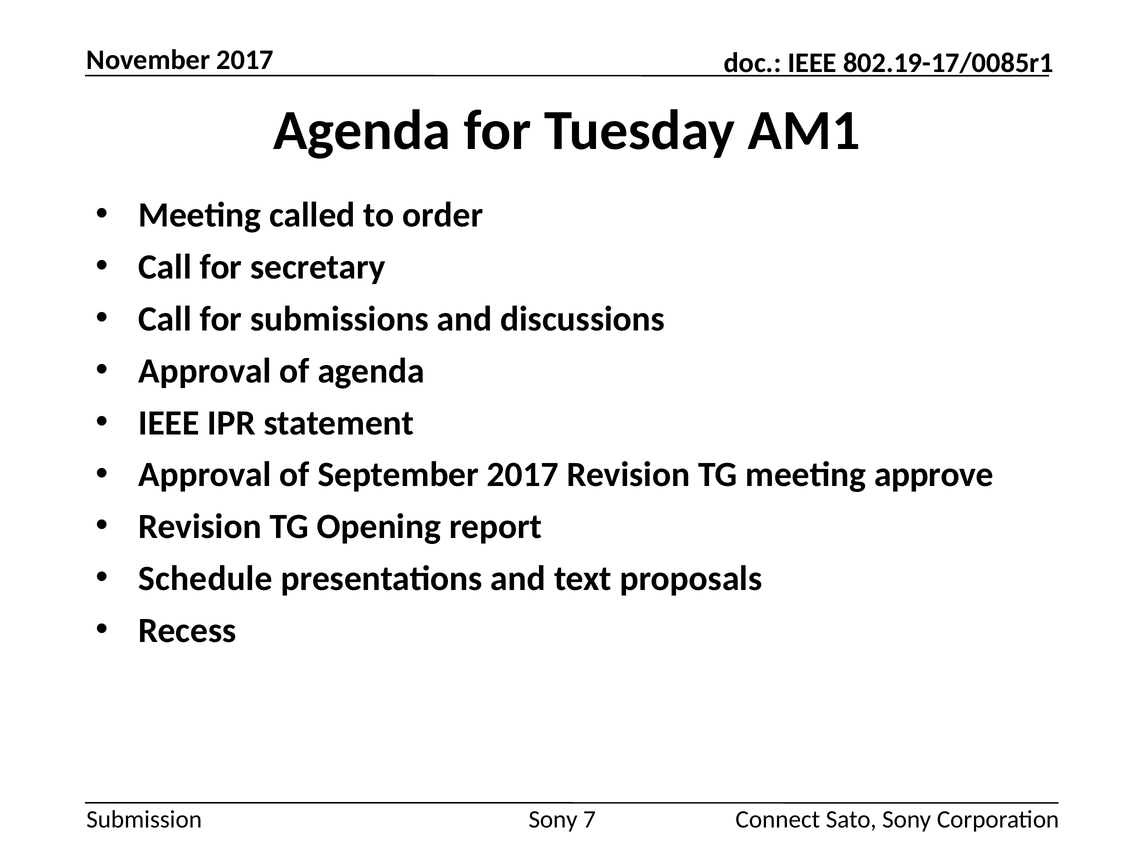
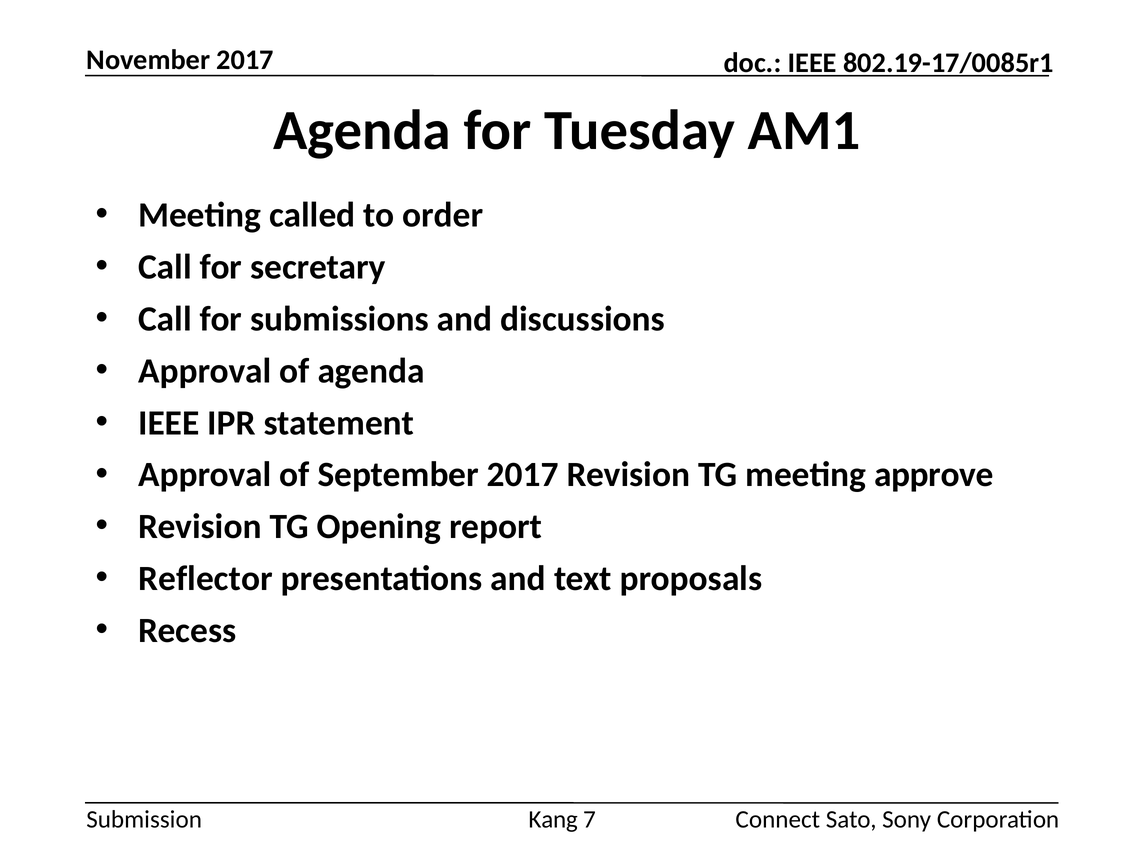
Schedule: Schedule -> Reflector (206, 579)
Sony: Sony -> Kang (553, 820)
